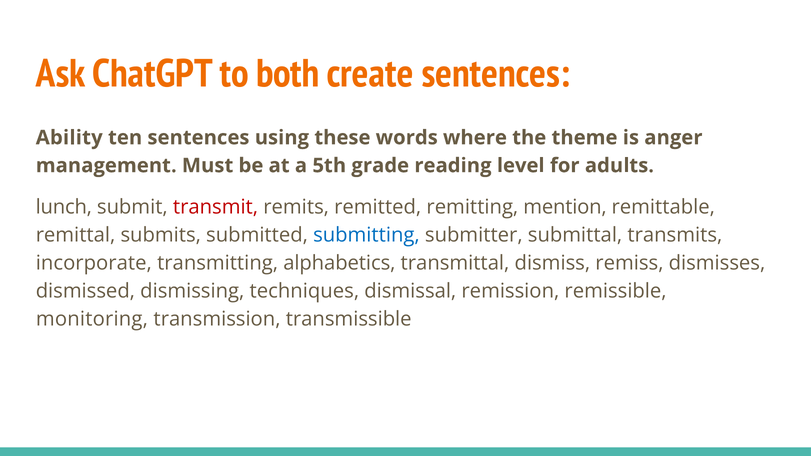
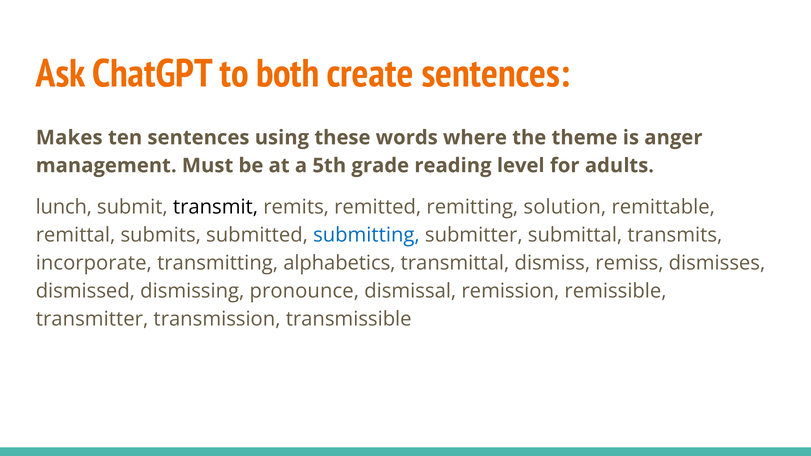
Ability: Ability -> Makes (69, 138)
transmit colour: red -> black (215, 207)
mention: mention -> solution (565, 207)
techniques: techniques -> pronounce (304, 291)
monitoring: monitoring -> transmitter (92, 319)
